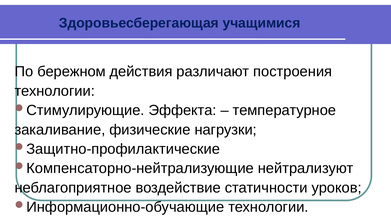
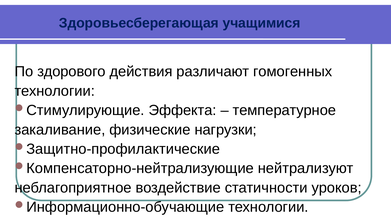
бережном: бережном -> здорового (72, 72)
построения: построения -> гомогенных (293, 72)
